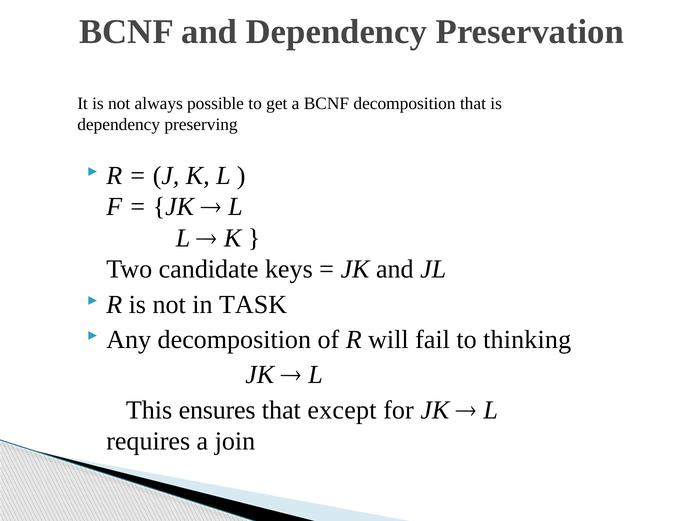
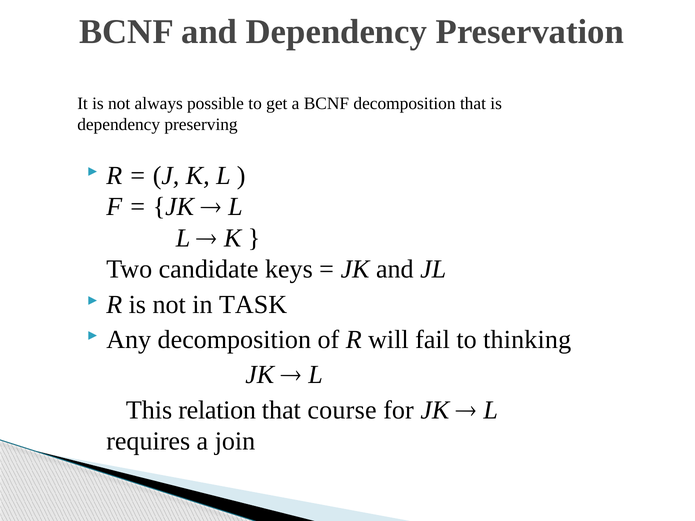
ensures: ensures -> relation (217, 410)
except: except -> course (342, 410)
